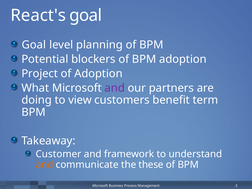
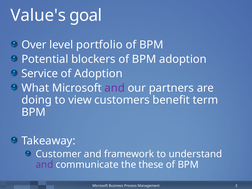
React's: React's -> Value's (38, 15)
Goal: Goal -> Over (34, 45)
planning: planning -> portfolio (99, 45)
Project: Project -> Service (40, 74)
and colour: orange -> purple (44, 165)
